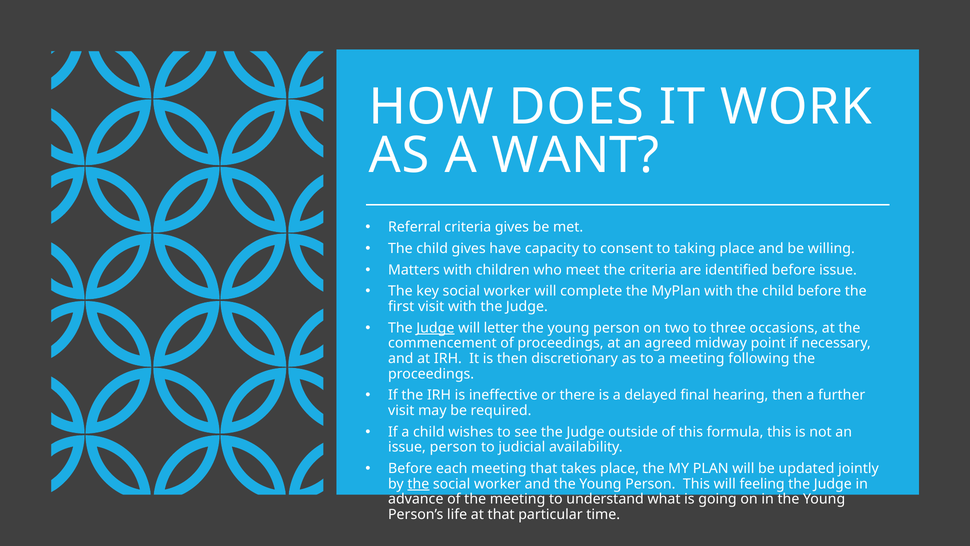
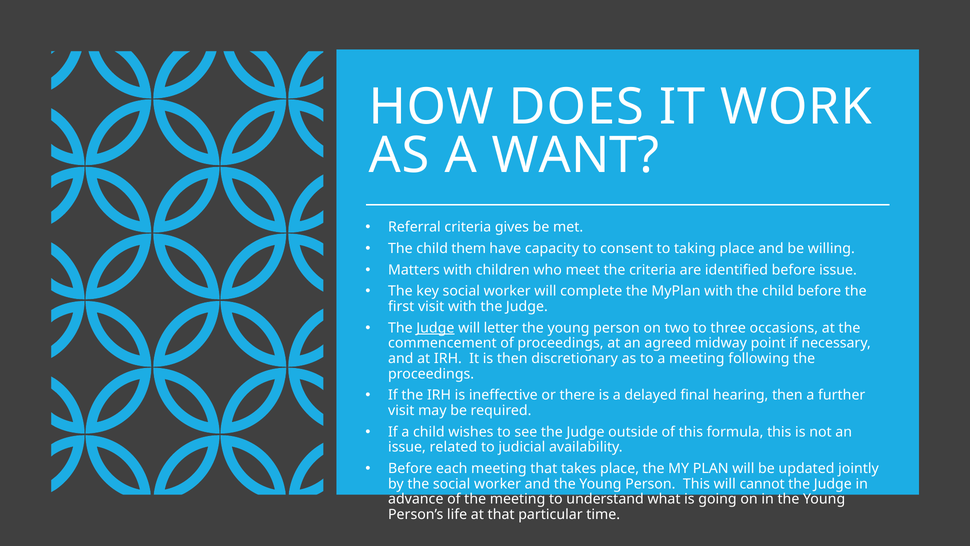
child gives: gives -> them (469, 248)
issue person: person -> related (453, 447)
the underline: present -> none (418, 484)
feeling: feeling -> cannot (762, 484)
